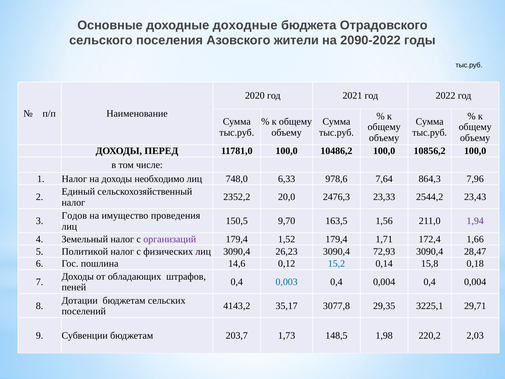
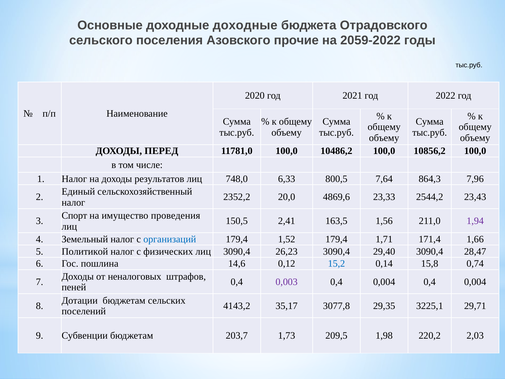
жители: жители -> прочие (296, 40)
2090-2022: 2090-2022 -> 2059-2022 (370, 40)
необходимо: необходимо -> результатов (159, 179)
978,6: 978,6 -> 800,5 (336, 179)
2476,3: 2476,3 -> 4869,6 (336, 197)
Годов: Годов -> Спорт (74, 215)
9,70: 9,70 -> 2,41 (287, 221)
организаций colour: purple -> blue (170, 239)
172,4: 172,4 -> 171,4 (430, 239)
72,93: 72,93 -> 29,40 (384, 251)
0,18: 0,18 -> 0,74 (475, 264)
обладающих: обладающих -> неналоговых (135, 276)
0,003 colour: blue -> purple (287, 282)
148,5: 148,5 -> 209,5 (336, 335)
